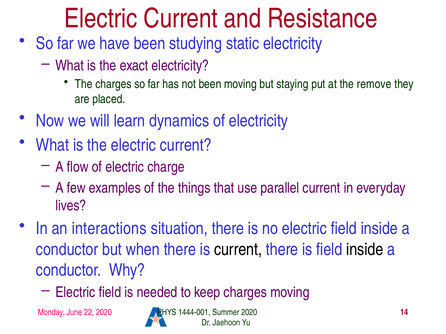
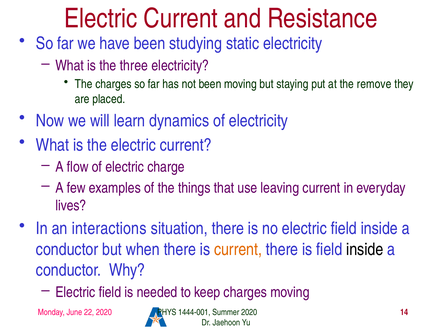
exact: exact -> three (134, 66)
parallel: parallel -> leaving (280, 188)
current colour: black -> orange (238, 250)
